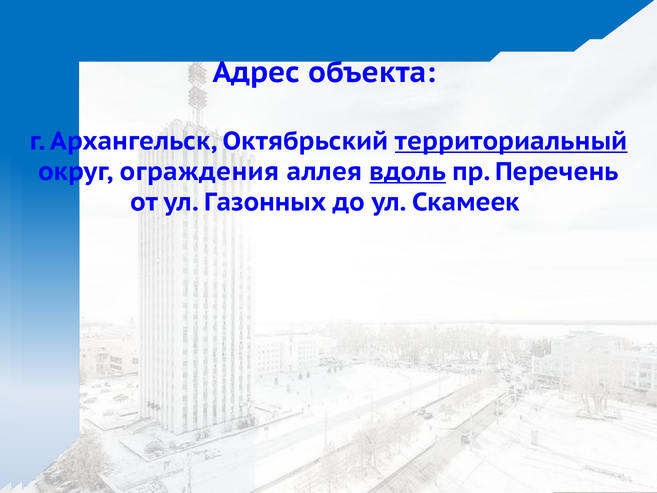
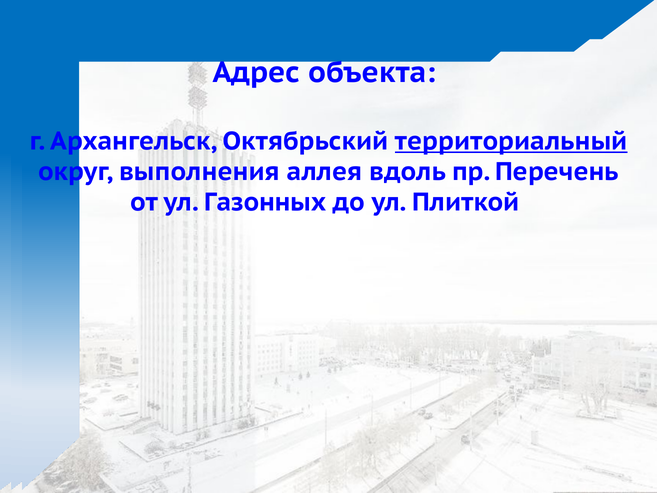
ограждения: ограждения -> выполнения (200, 172)
вдоль underline: present -> none (408, 172)
Скамеек: Скамеек -> Плиткой (466, 202)
